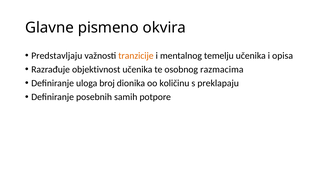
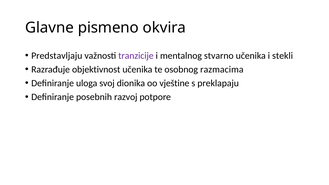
tranzicije colour: orange -> purple (136, 56)
temelju: temelju -> stvarno (219, 56)
opisa: opisa -> stekli (283, 56)
broj: broj -> svoj (107, 83)
količinu: količinu -> vještine (174, 83)
samih: samih -> razvoj (126, 97)
